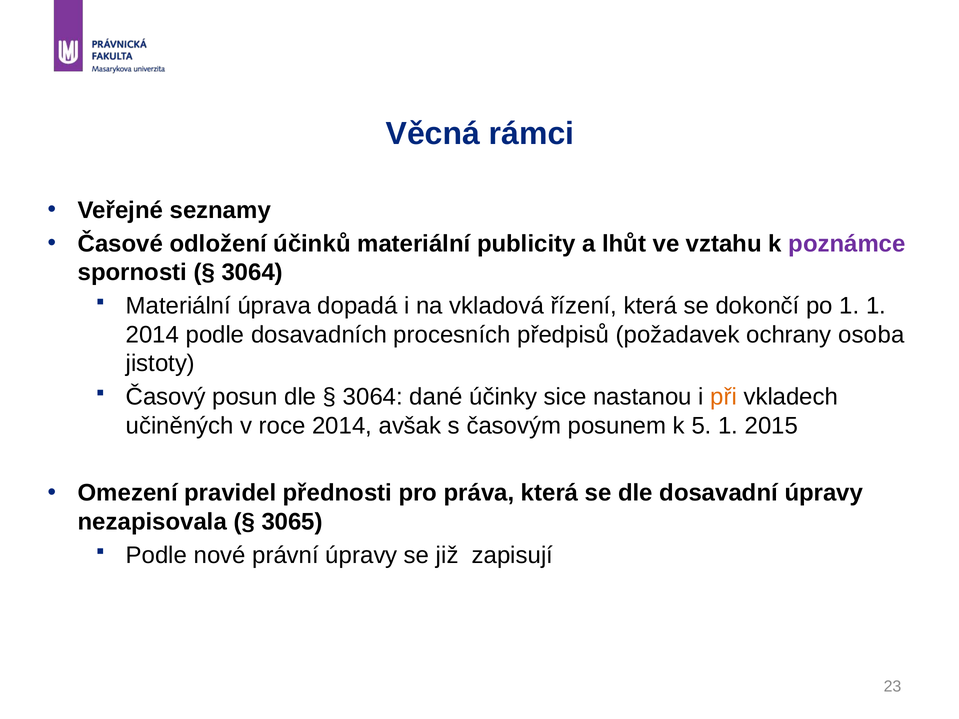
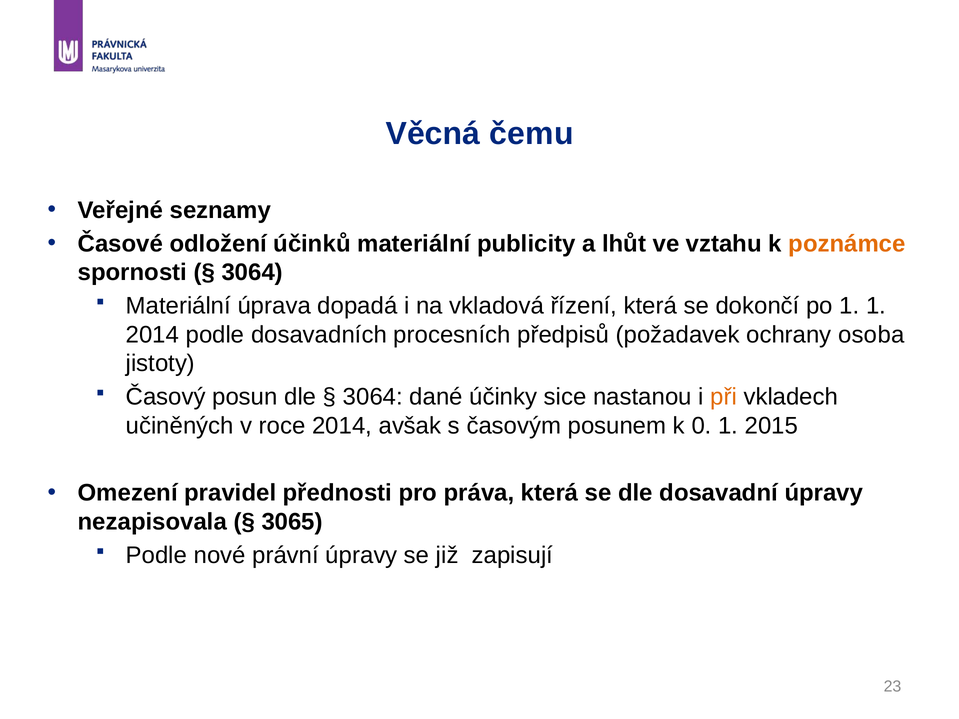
rámci: rámci -> čemu (531, 134)
poznámce colour: purple -> orange (847, 244)
5: 5 -> 0 (702, 426)
